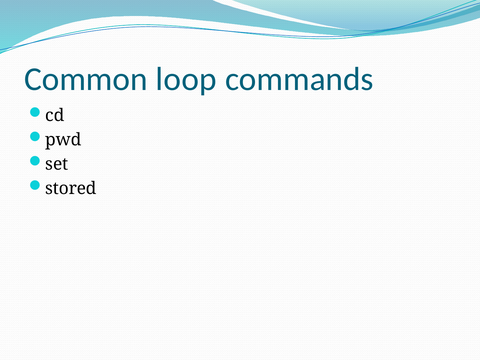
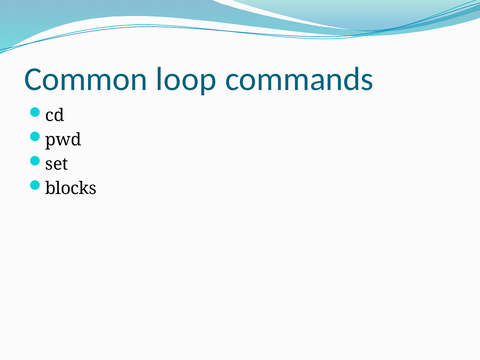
stored: stored -> blocks (71, 188)
